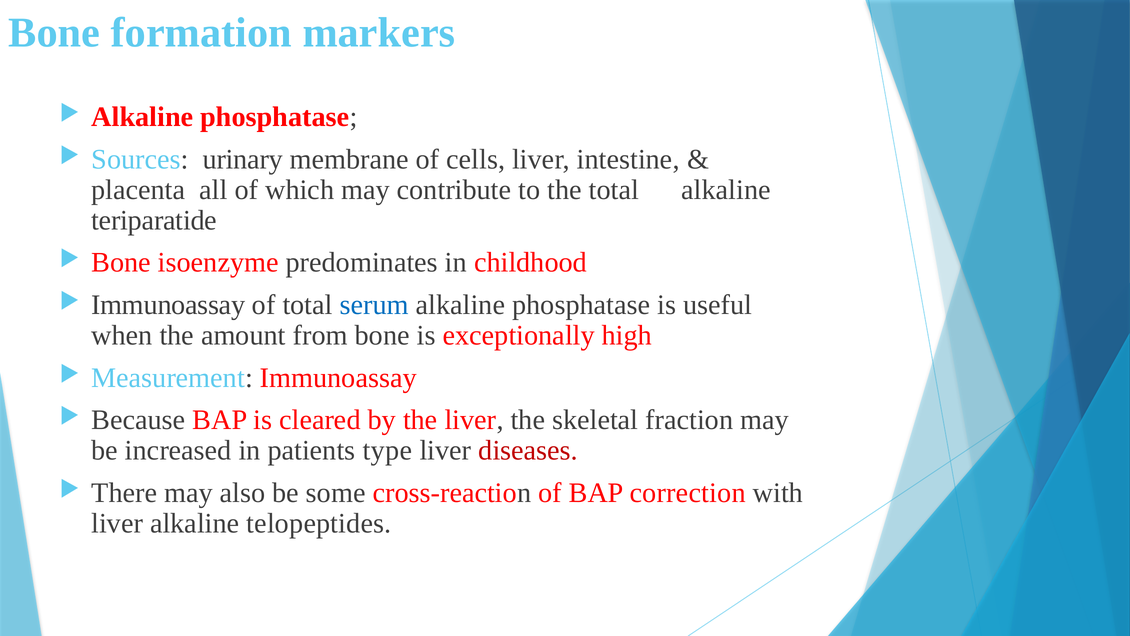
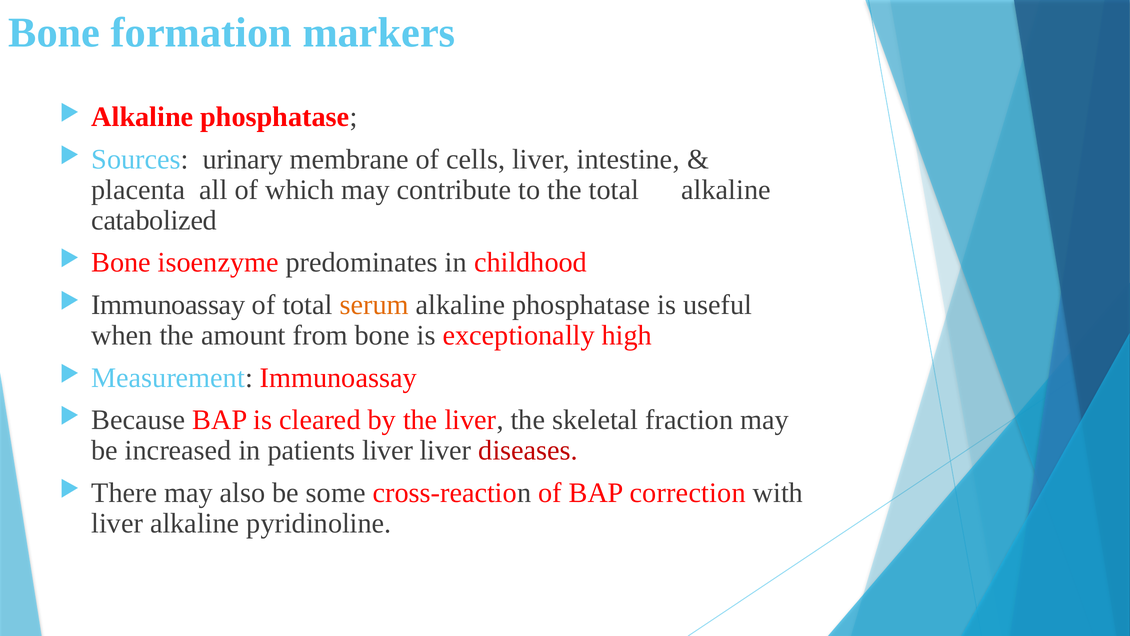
teriparatide: teriparatide -> catabolized (154, 220)
serum colour: blue -> orange (374, 305)
patients type: type -> liver (388, 450)
telopeptides: telopeptides -> pyridinoline (319, 523)
